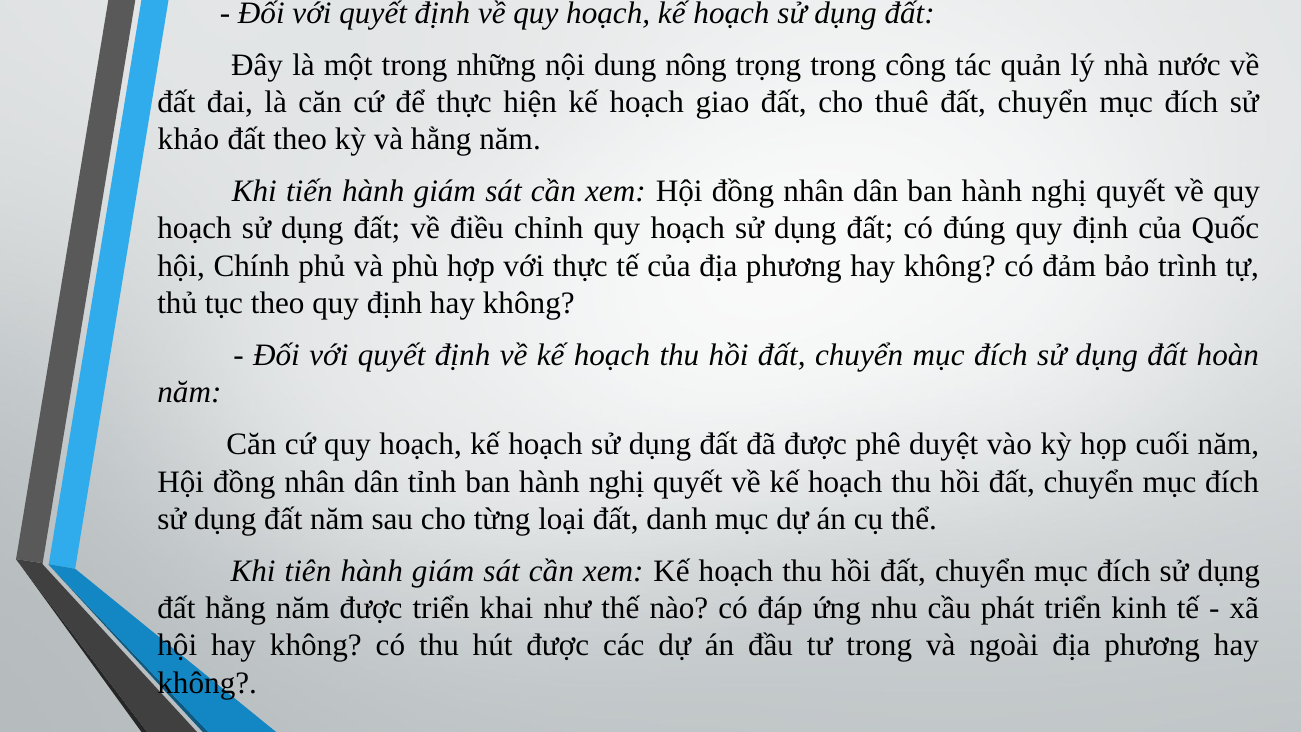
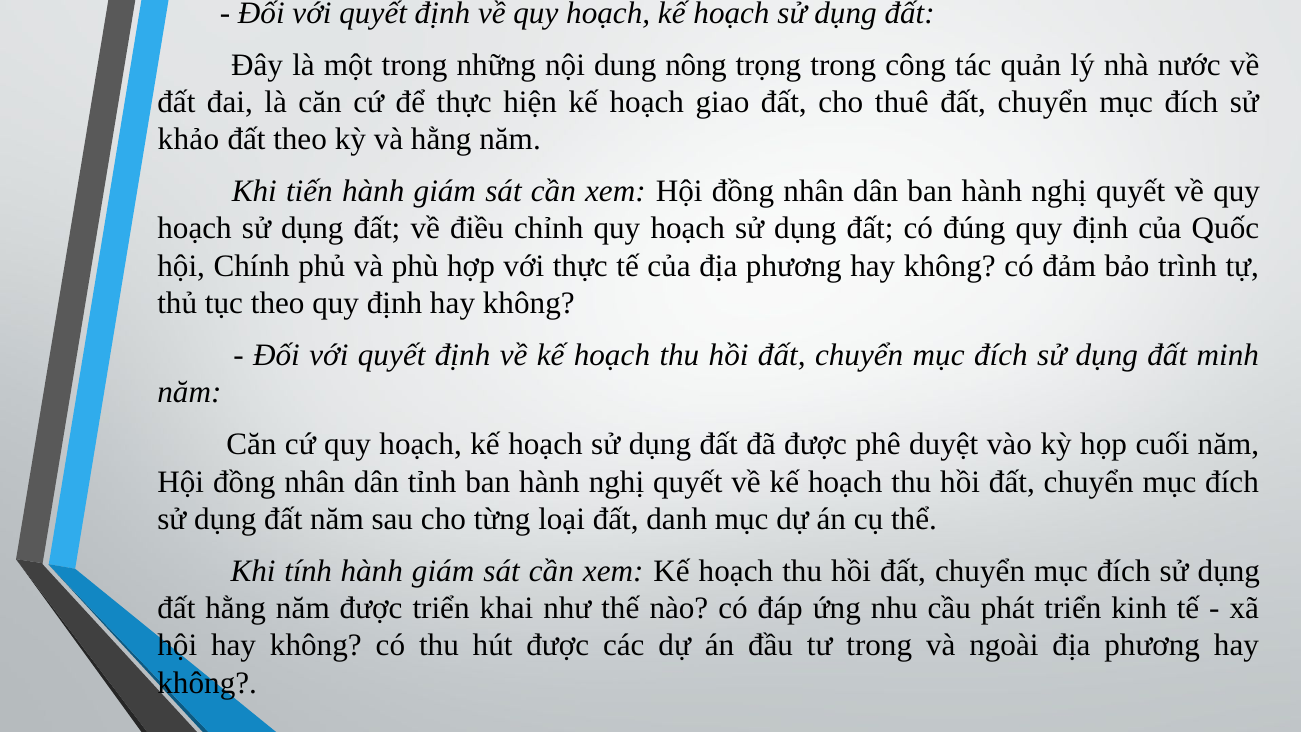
hoàn: hoàn -> minh (1228, 355)
tiên: tiên -> tính (308, 571)
